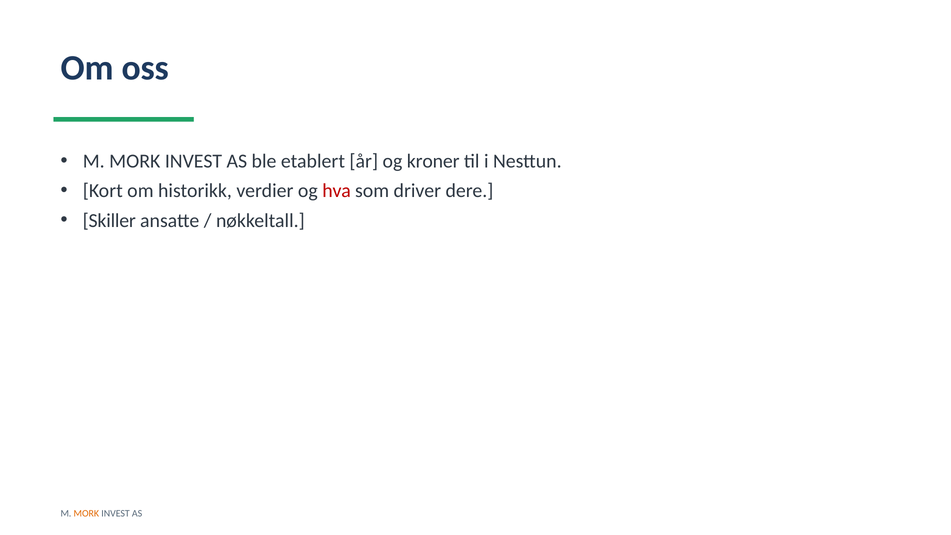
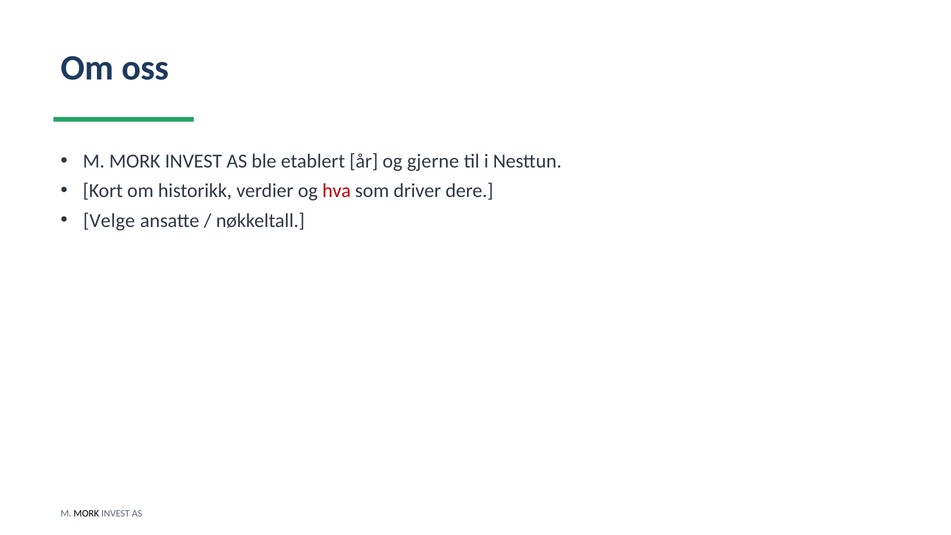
kroner: kroner -> gjerne (433, 161)
Skiller: Skiller -> Velge (109, 221)
MORK colour: orange -> black (86, 513)
